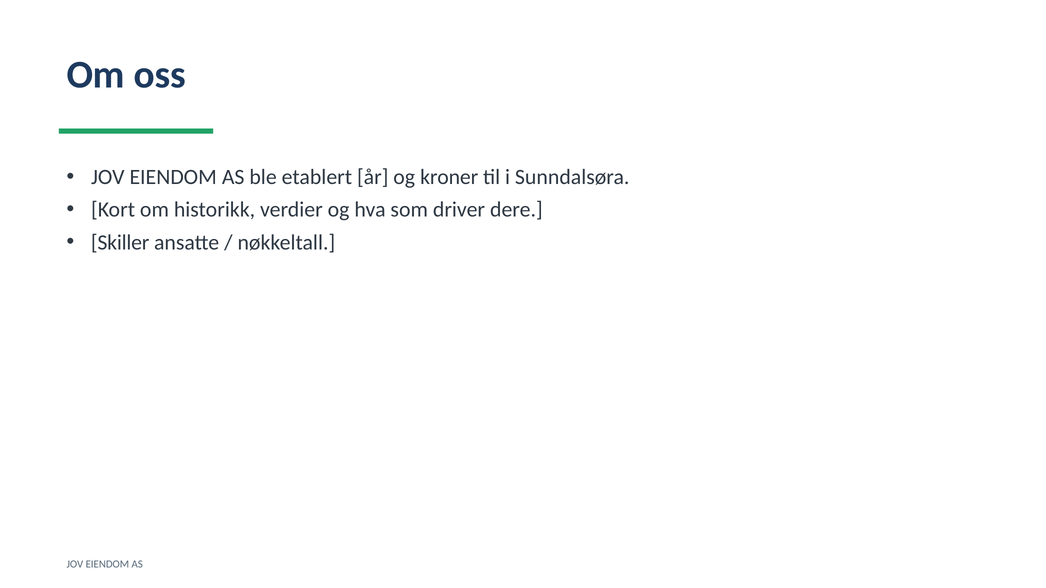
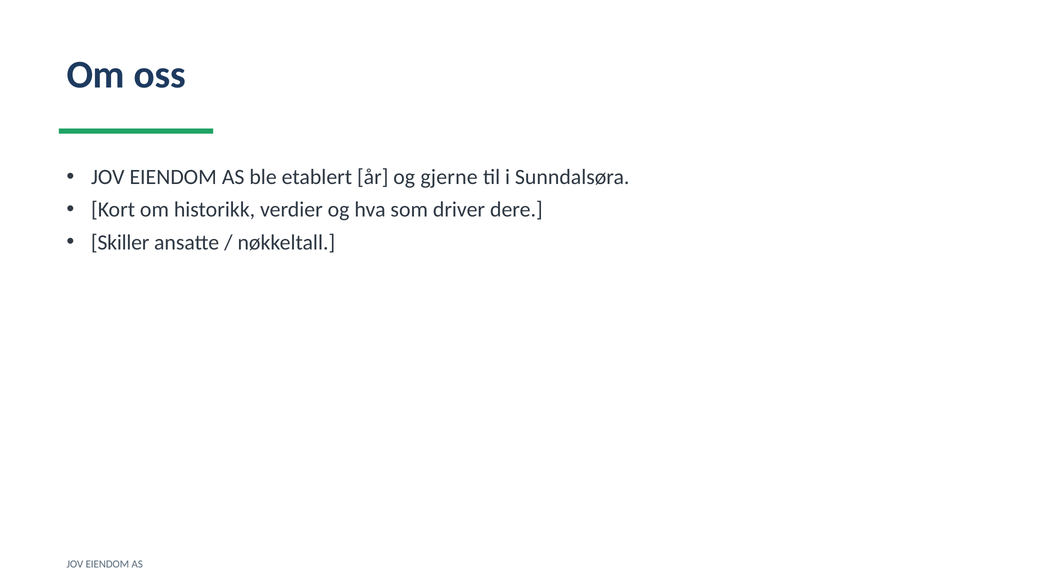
kroner: kroner -> gjerne (449, 177)
